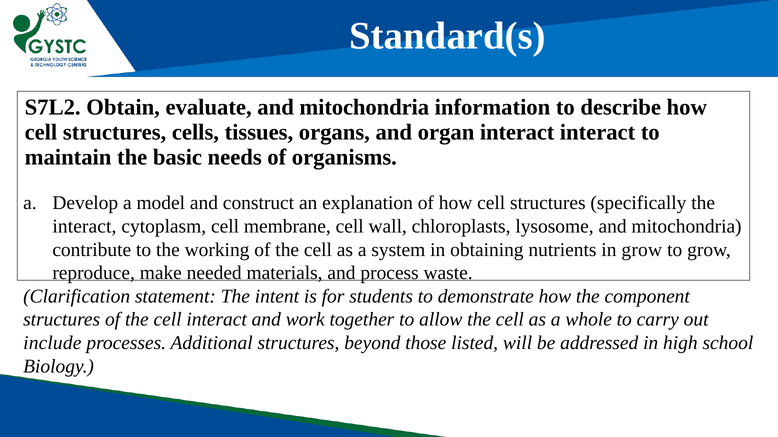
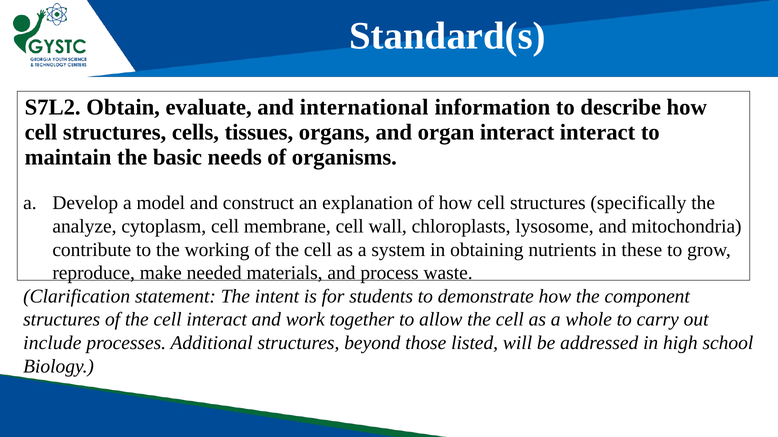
evaluate and mitochondria: mitochondria -> international (364, 107)
interact: interact -> analyze (84, 227)
in grow: grow -> these (642, 250)
